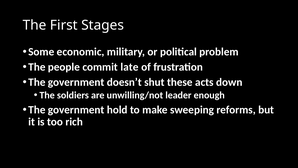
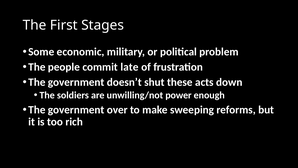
leader: leader -> power (178, 95)
hold: hold -> over (117, 110)
